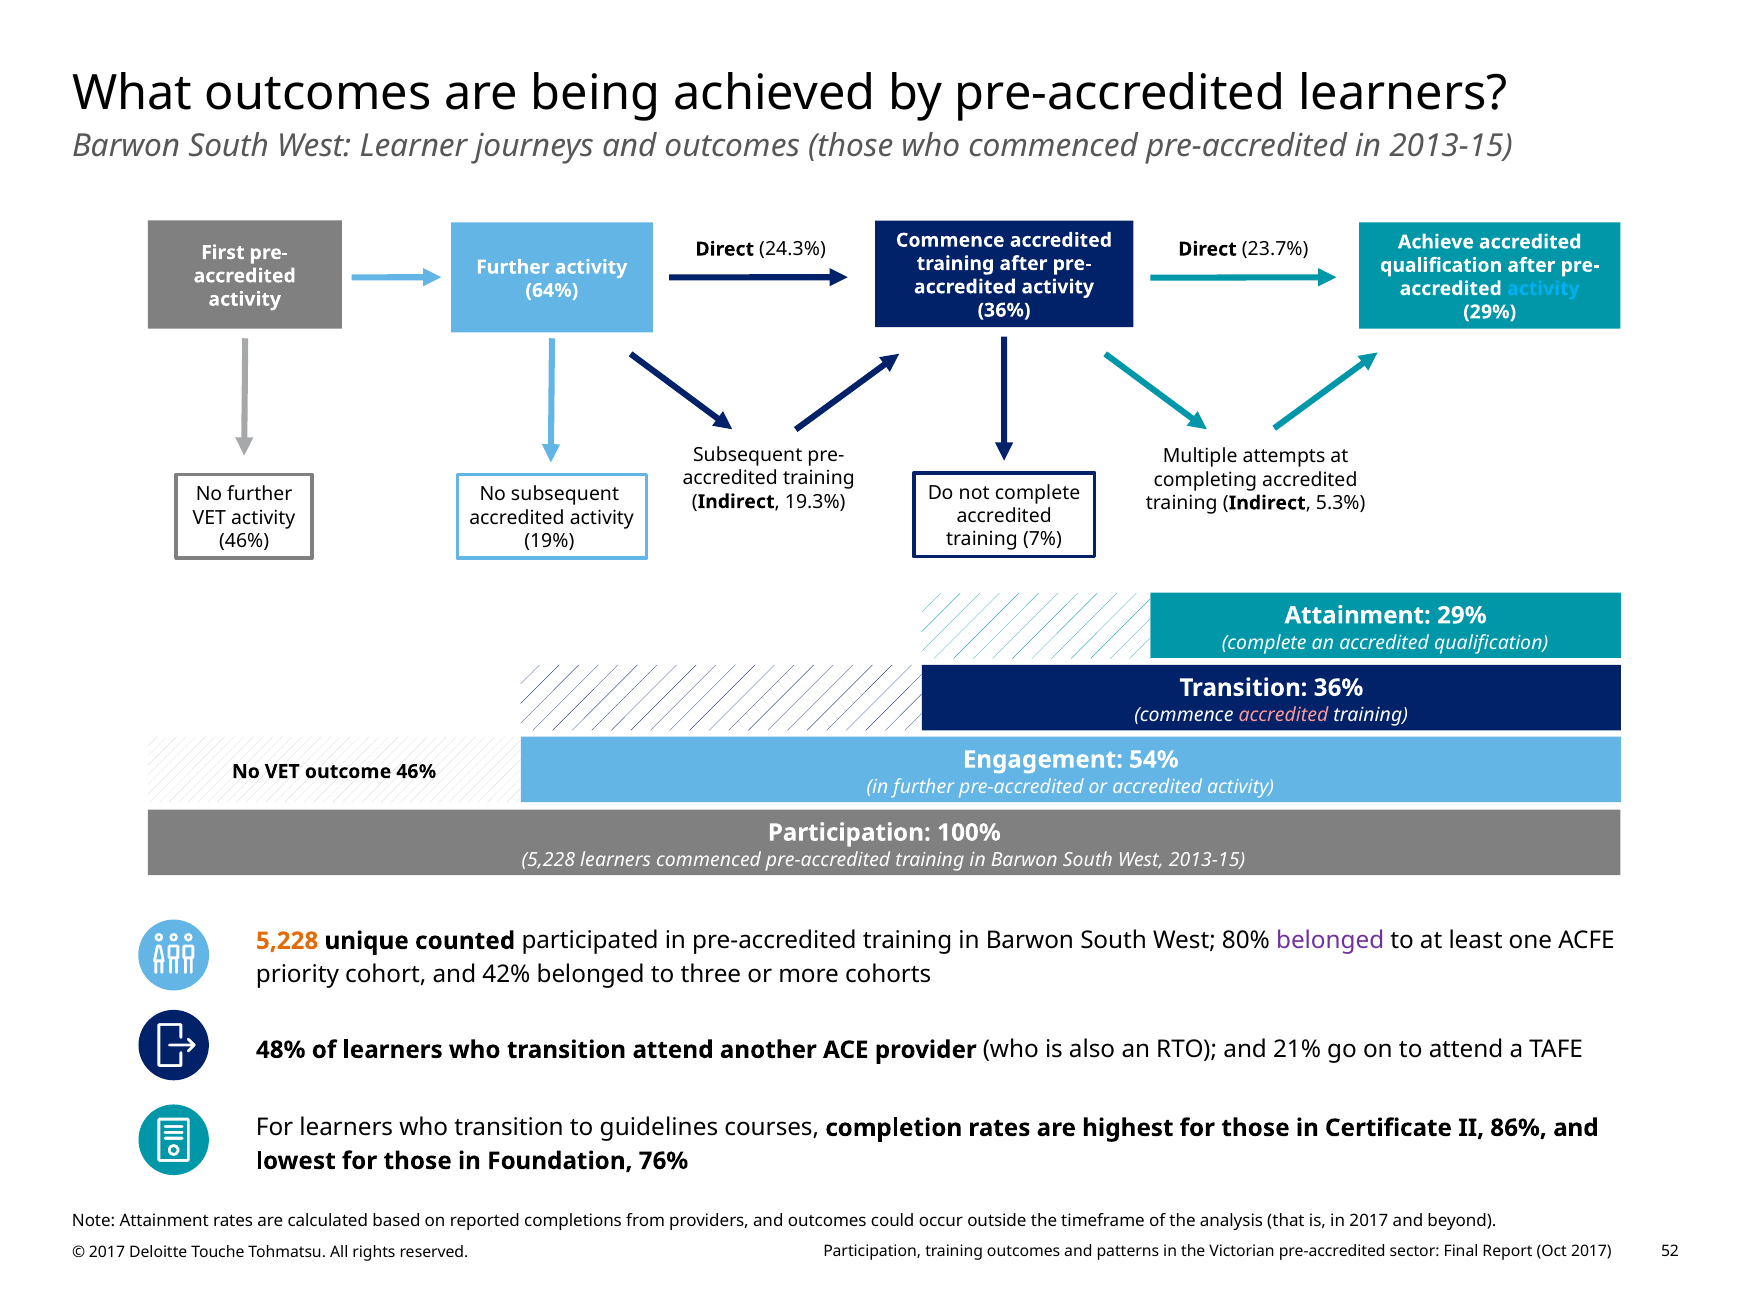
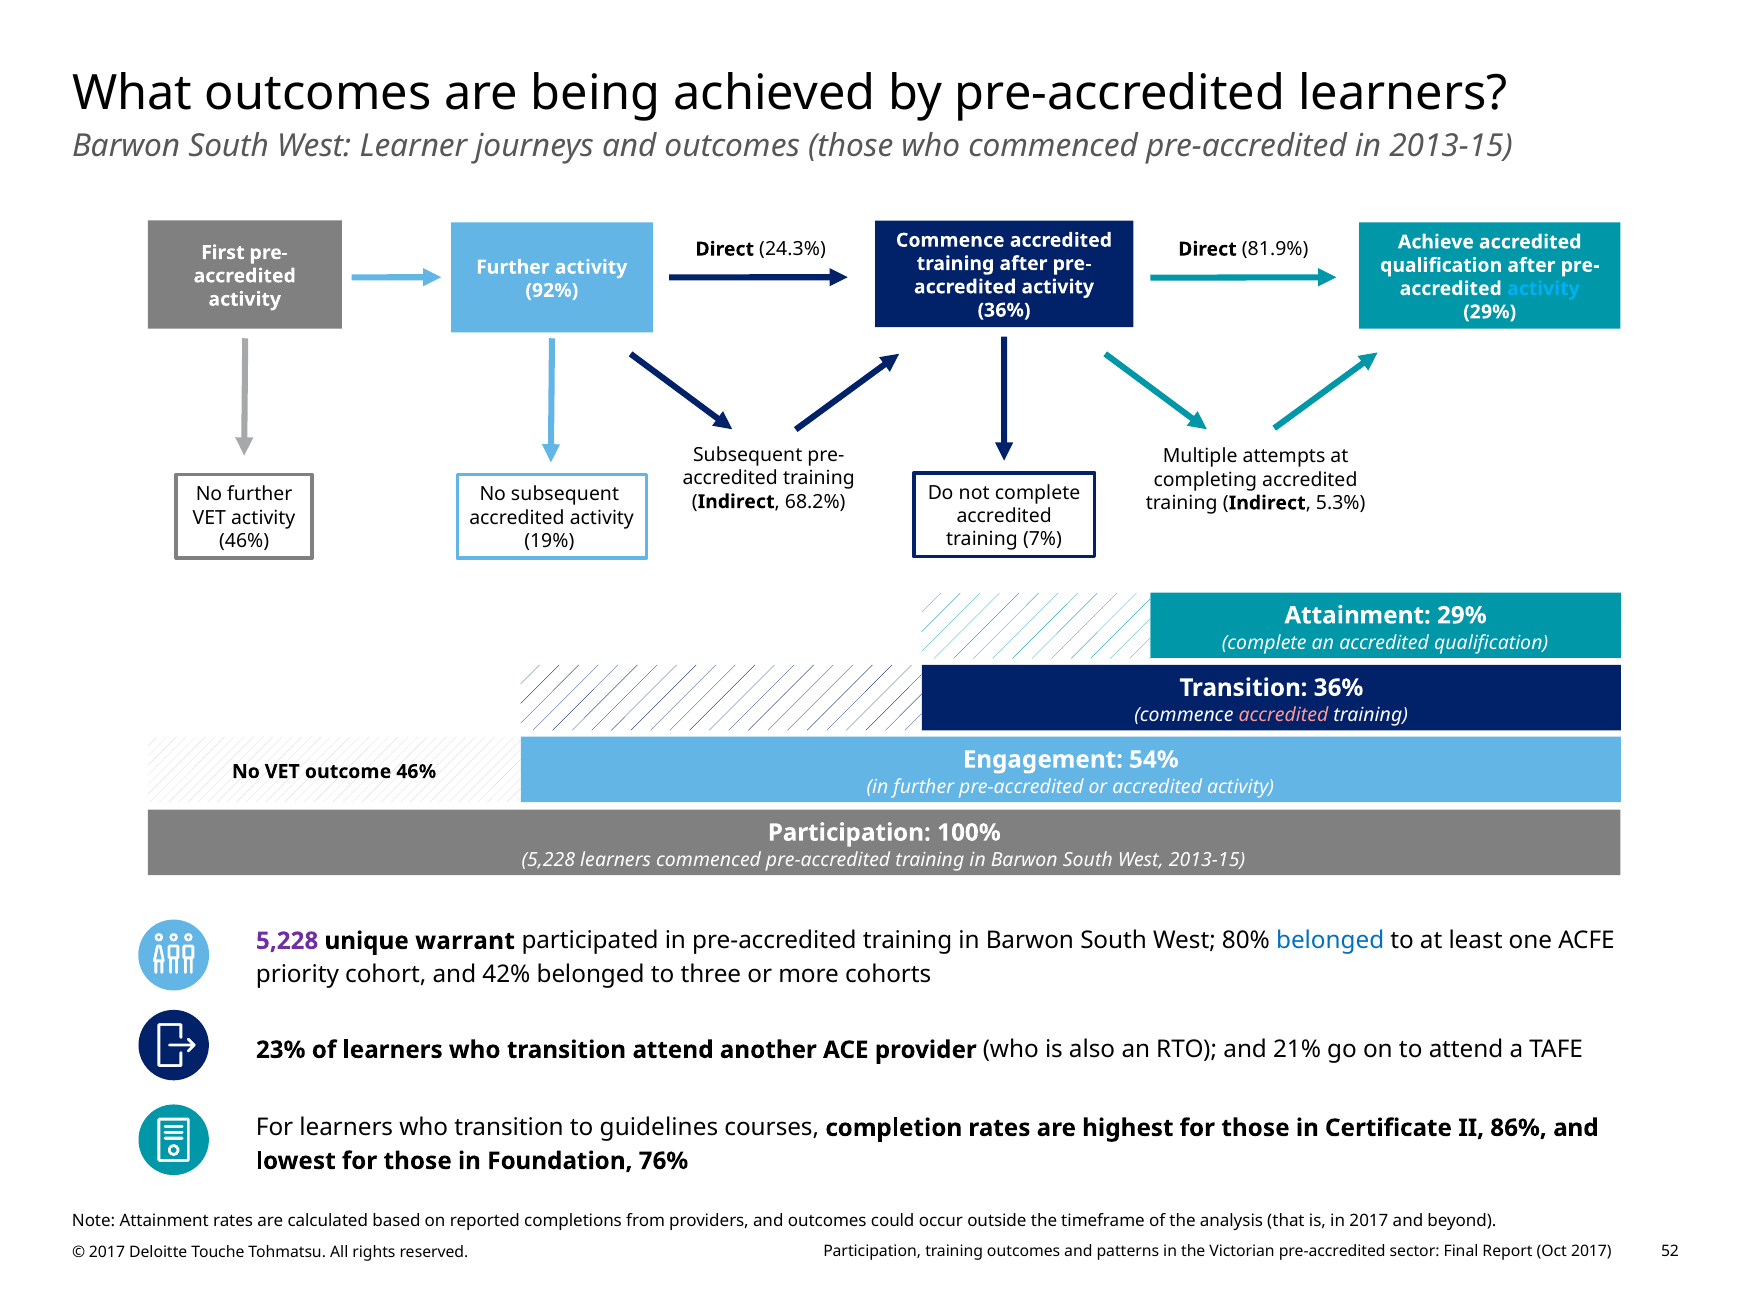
23.7%: 23.7% -> 81.9% (1275, 249)
64%: 64% -> 92% (552, 290)
19.3%: 19.3% -> 68.2% (815, 501)
5,228 colour: orange -> purple (287, 940)
counted: counted -> warrant (465, 940)
belonged colour: purple -> blue (1330, 940)
48%: 48% -> 23% (281, 1049)
